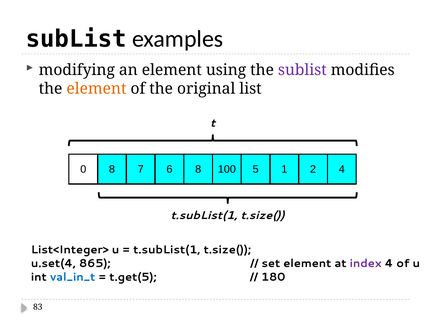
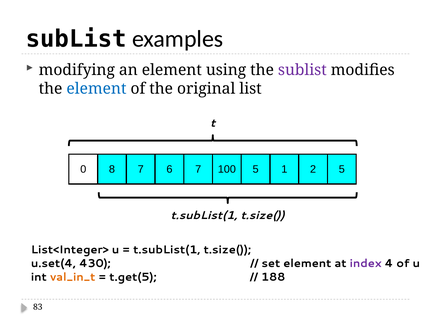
element colour: orange -> blue (96, 89)
6 8: 8 -> 7 (198, 169)
2 4: 4 -> 5 (342, 169)
865: 865 -> 430 (95, 264)
val_in_t colour: blue -> orange (73, 277)
180: 180 -> 188 (273, 277)
